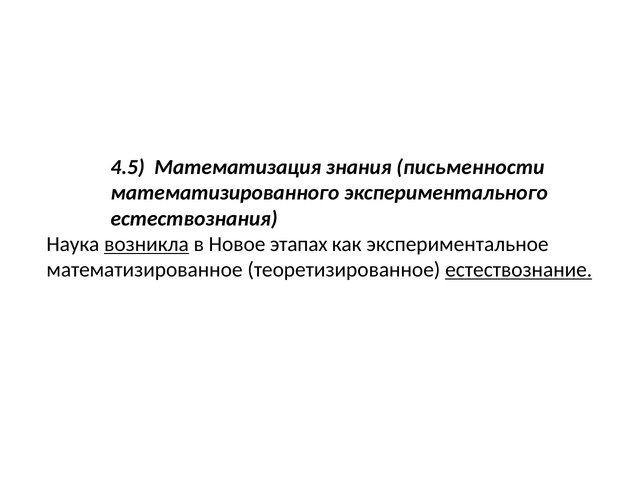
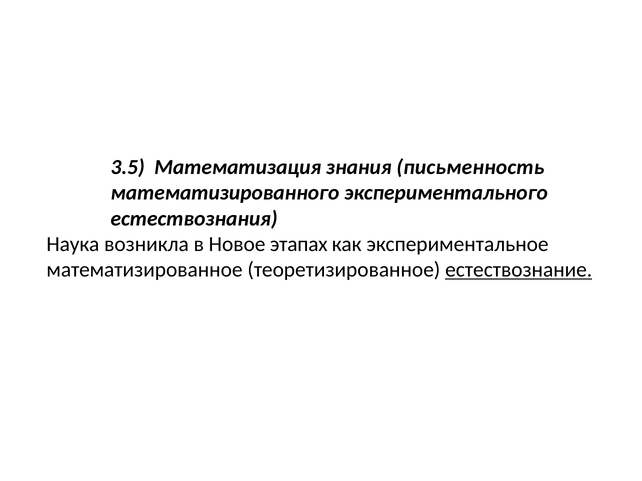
4.5: 4.5 -> 3.5 (128, 167)
письменности: письменности -> письменность (470, 167)
возникла underline: present -> none (147, 245)
